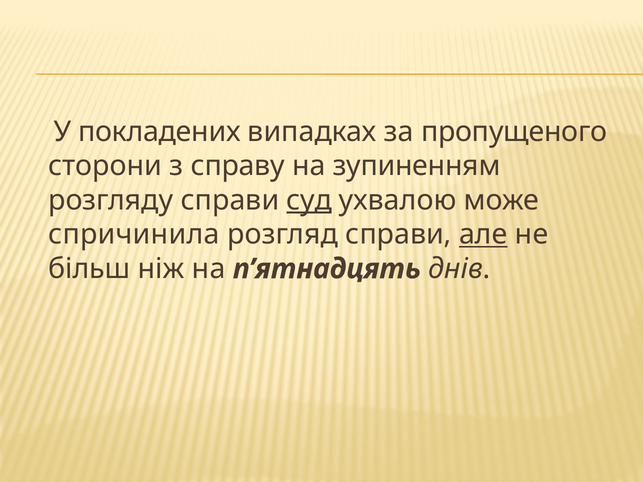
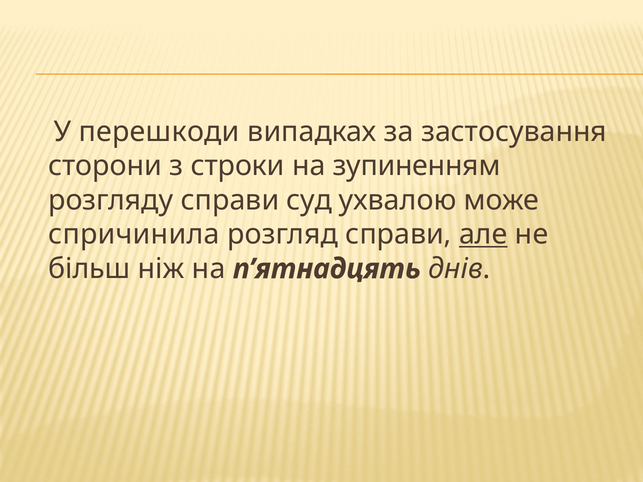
покладених: покладених -> перешкоди (159, 132)
пропущеного: пропущеного -> застосування (514, 132)
справу: справу -> строки (238, 166)
суд underline: present -> none (309, 200)
